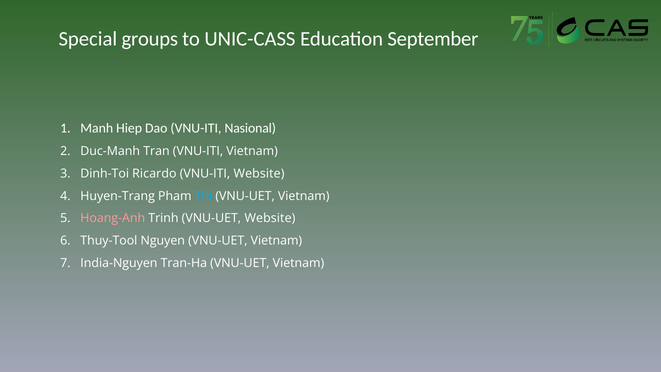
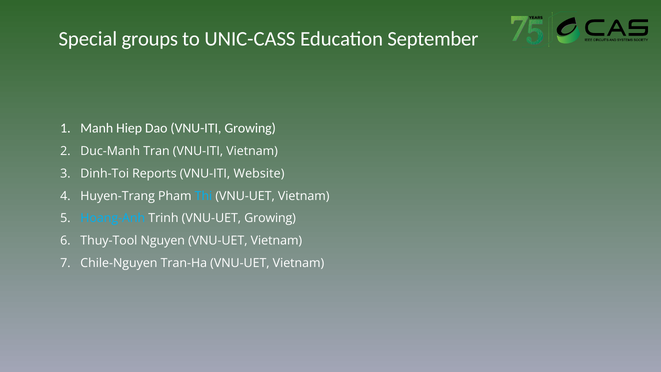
VNU-ITI Nasional: Nasional -> Growing (250, 128)
Ricardo: Ricardo -> Reports (154, 174)
Hoang-Anh colour: pink -> light blue (113, 218)
VNU-UET Website: Website -> Growing (270, 218)
India-Nguyen: India-Nguyen -> Chile-Nguyen (119, 263)
